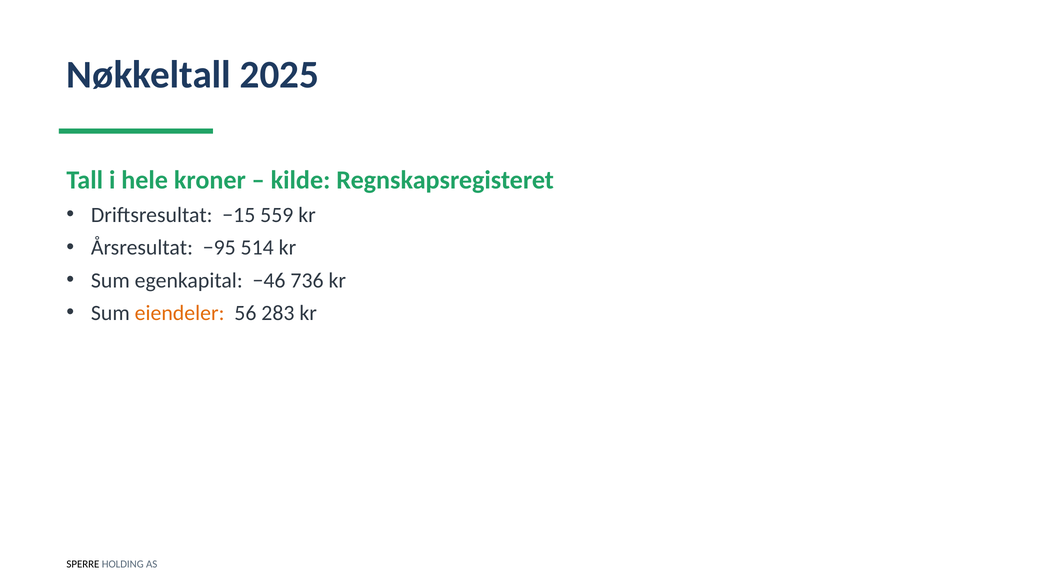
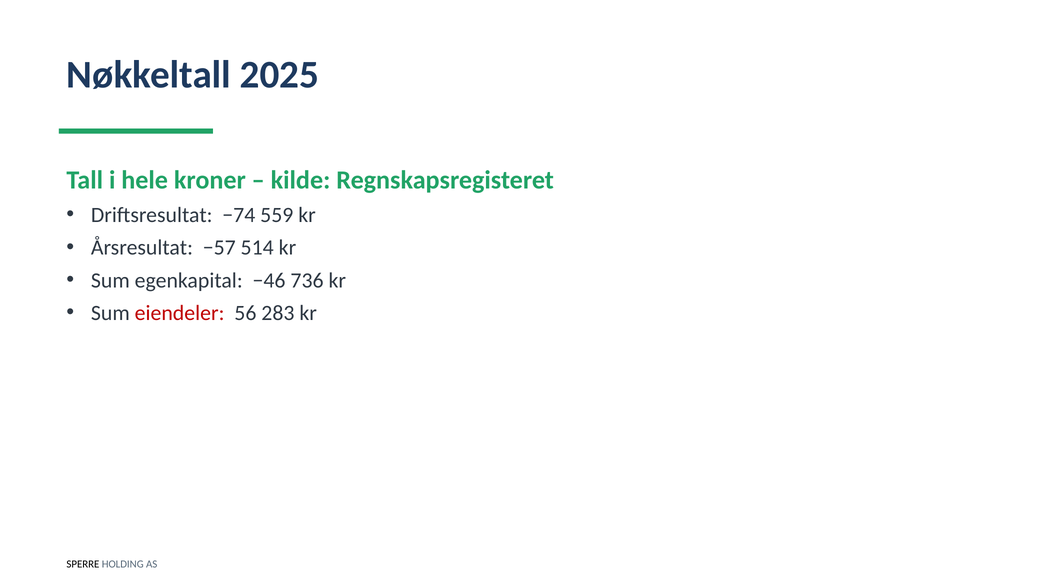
−15: −15 -> −74 (239, 215)
−95: −95 -> −57 (219, 248)
eiendeler colour: orange -> red (180, 313)
